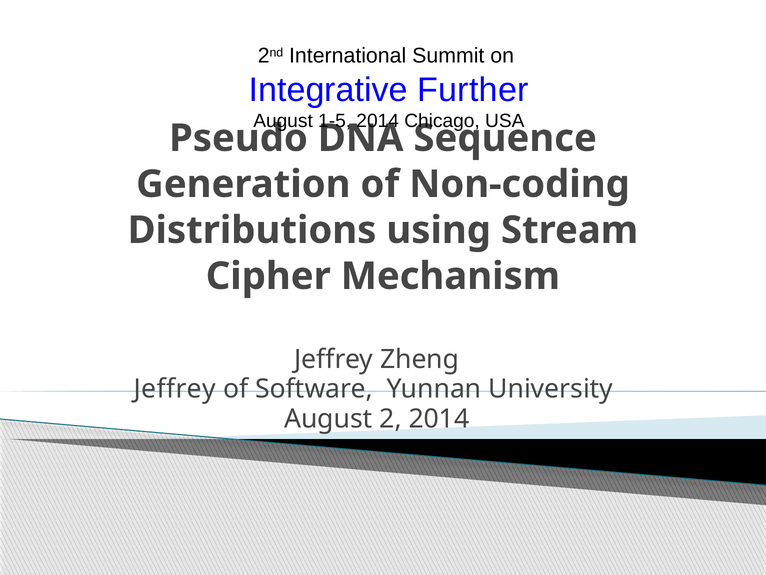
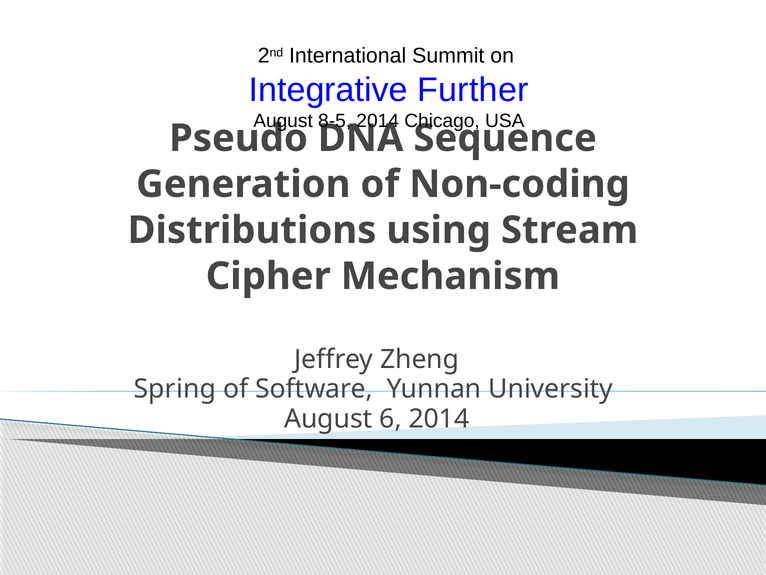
1-5: 1-5 -> 8-5 (335, 121)
Jeffrey: Jeffrey -> Spring (175, 389)
2: 2 -> 6 (391, 419)
